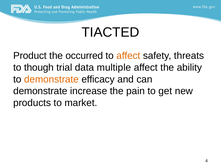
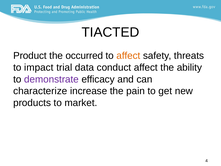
though: though -> impact (39, 67)
multiple: multiple -> conduct (114, 67)
demonstrate colour: orange -> purple (51, 79)
demonstrate: demonstrate -> characterize (40, 91)
